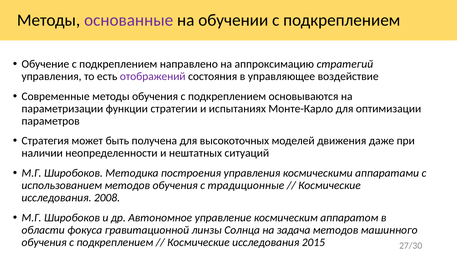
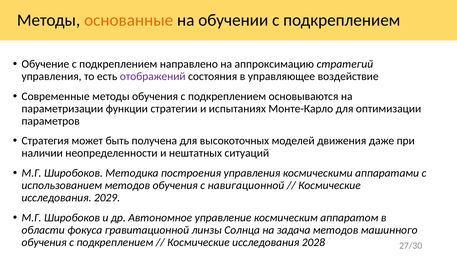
основанные colour: purple -> orange (129, 20)
традиционные: традиционные -> навигационной (246, 186)
2008: 2008 -> 2029 (107, 198)
2015: 2015 -> 2028 (313, 243)
